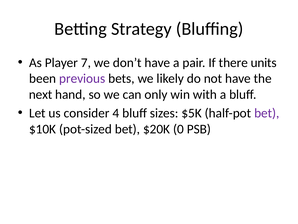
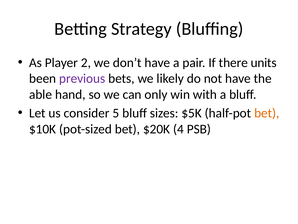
7: 7 -> 2 (86, 63)
next: next -> able (41, 94)
4: 4 -> 5 (116, 113)
bet colour: purple -> orange (267, 113)
0: 0 -> 4 (178, 129)
